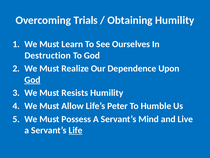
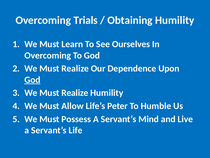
Destruction: Destruction -> Overcoming (48, 55)
Resists: Resists -> Realize (75, 93)
Life underline: present -> none (76, 130)
